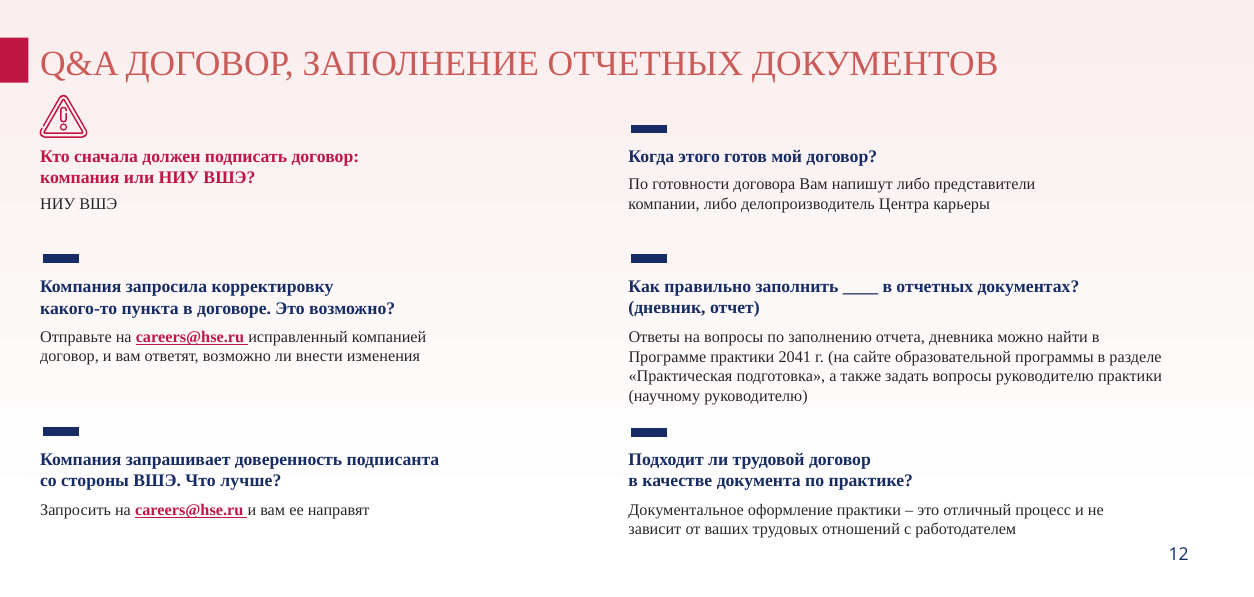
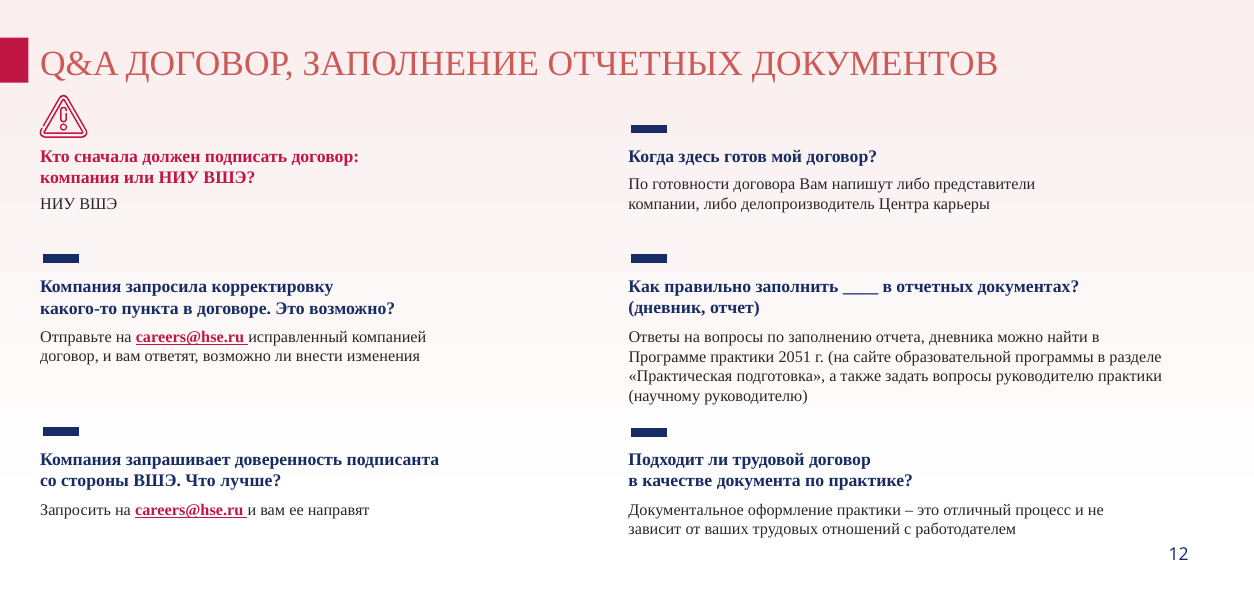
этого: этого -> здесь (699, 157)
2041: 2041 -> 2051 (795, 357)
